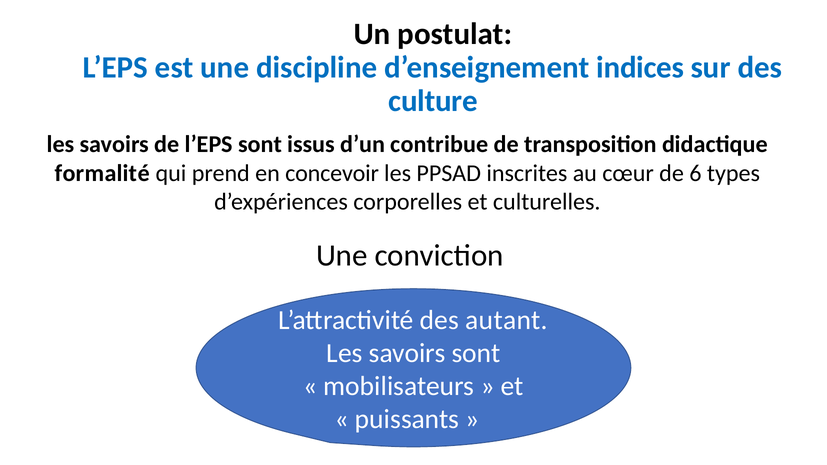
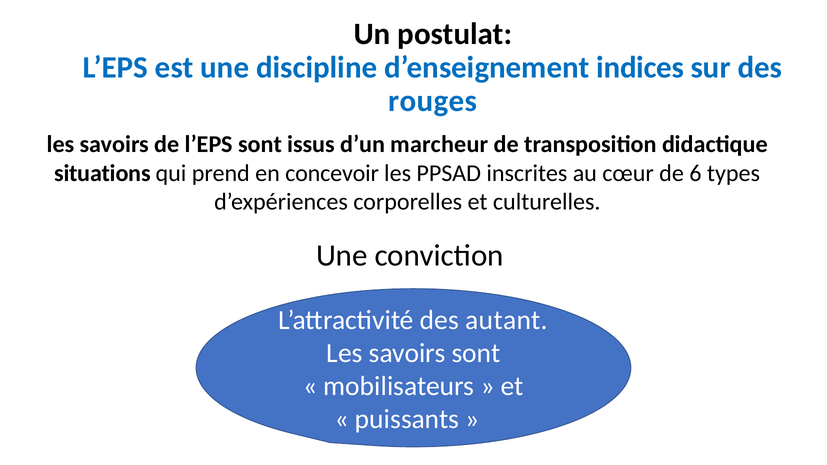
culture: culture -> rouges (433, 101)
contribue: contribue -> marcheur (439, 144)
formalité: formalité -> situations (102, 173)
